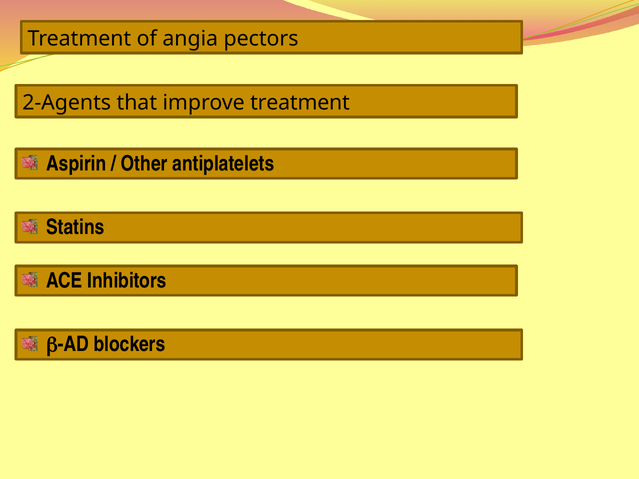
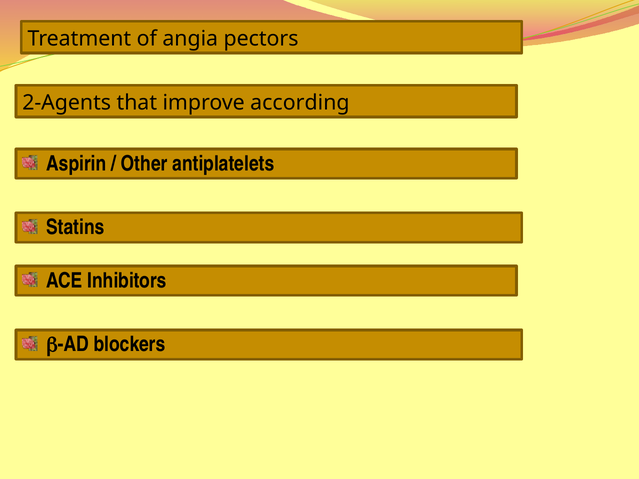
improve treatment: treatment -> according (300, 103)
